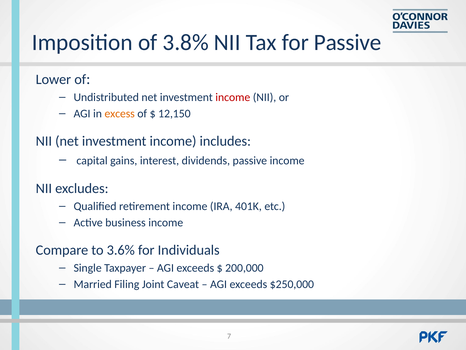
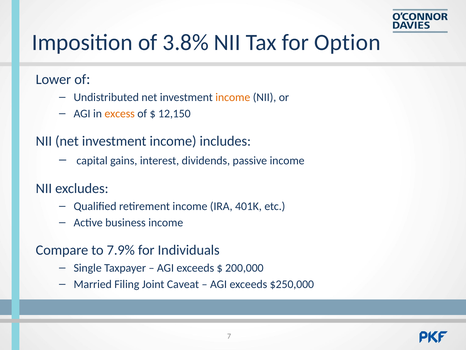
for Passive: Passive -> Option (347, 42)
income colour: red -> orange (233, 97)
3.6%: 3.6% -> 7.9% (121, 250)
